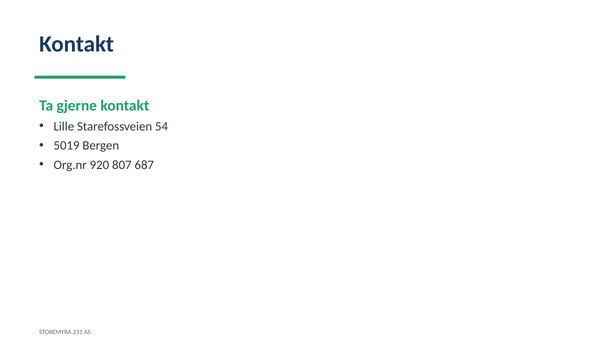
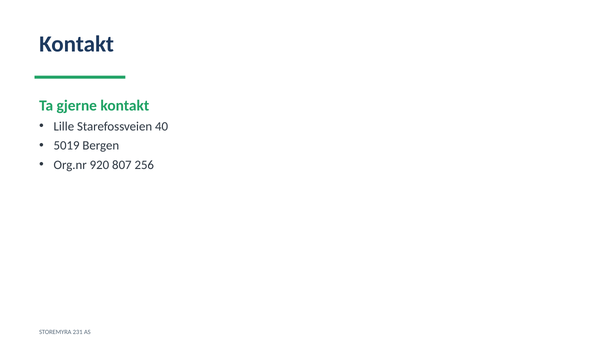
54: 54 -> 40 (162, 126)
687: 687 -> 256 (144, 165)
